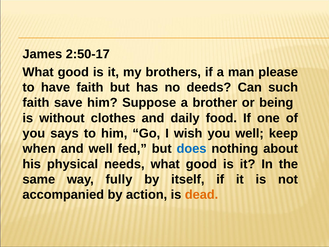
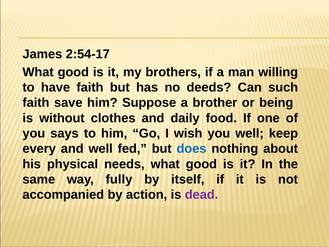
2:50-17: 2:50-17 -> 2:54-17 (88, 54)
please: please -> willing (278, 72)
when: when -> every (39, 149)
dead colour: orange -> purple (202, 195)
